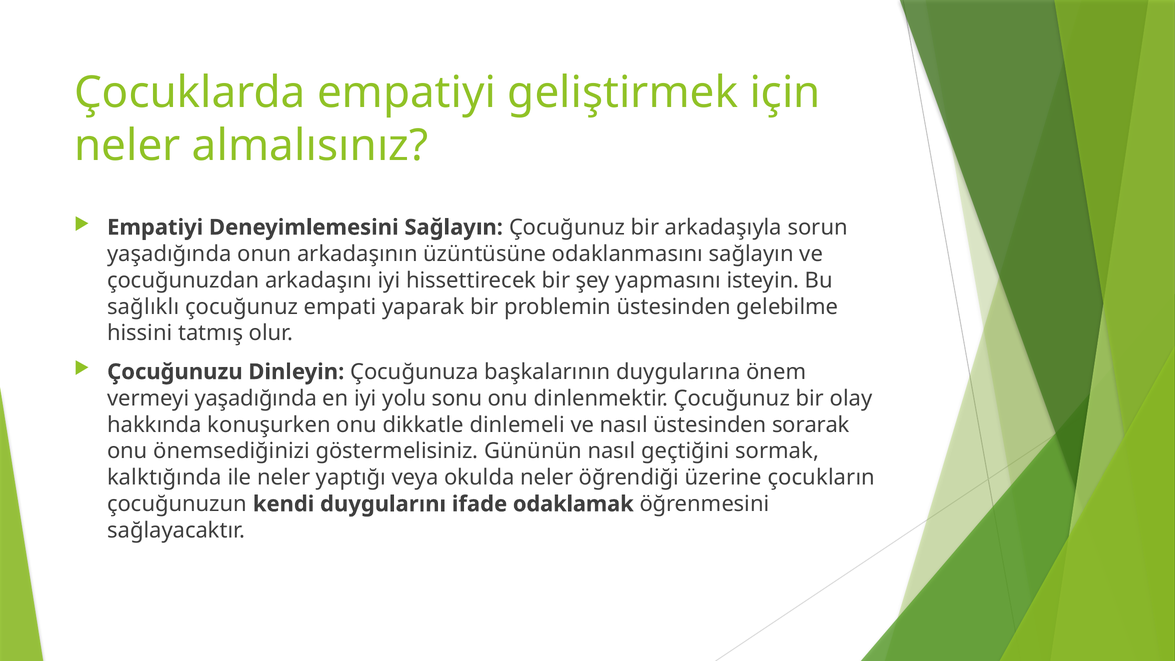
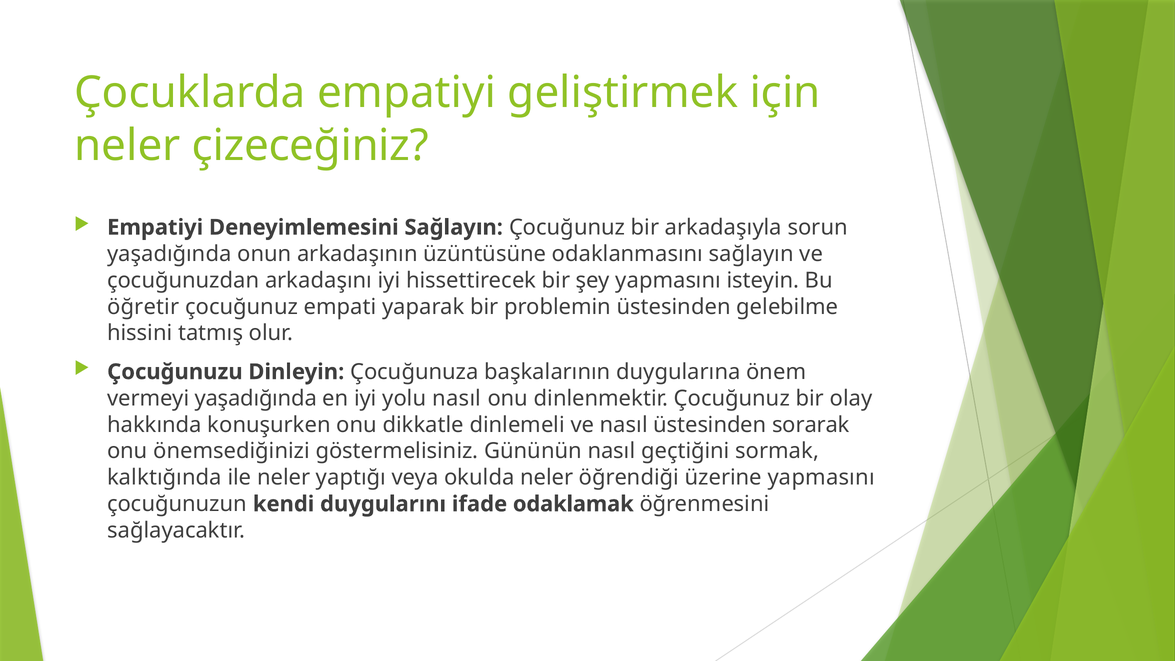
almalısınız: almalısınız -> çizeceğiniz (310, 146)
sağlıklı: sağlıklı -> öğretir (143, 307)
yolu sonu: sonu -> nasıl (457, 398)
üzerine çocukların: çocukların -> yapmasını (821, 478)
